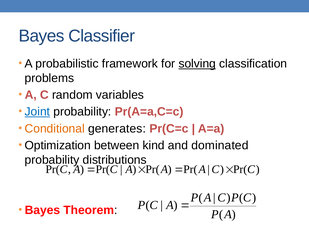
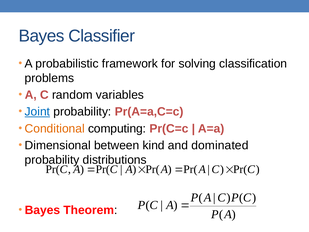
solving underline: present -> none (197, 64)
generates: generates -> computing (117, 128)
Optimization: Optimization -> Dimensional (58, 145)
